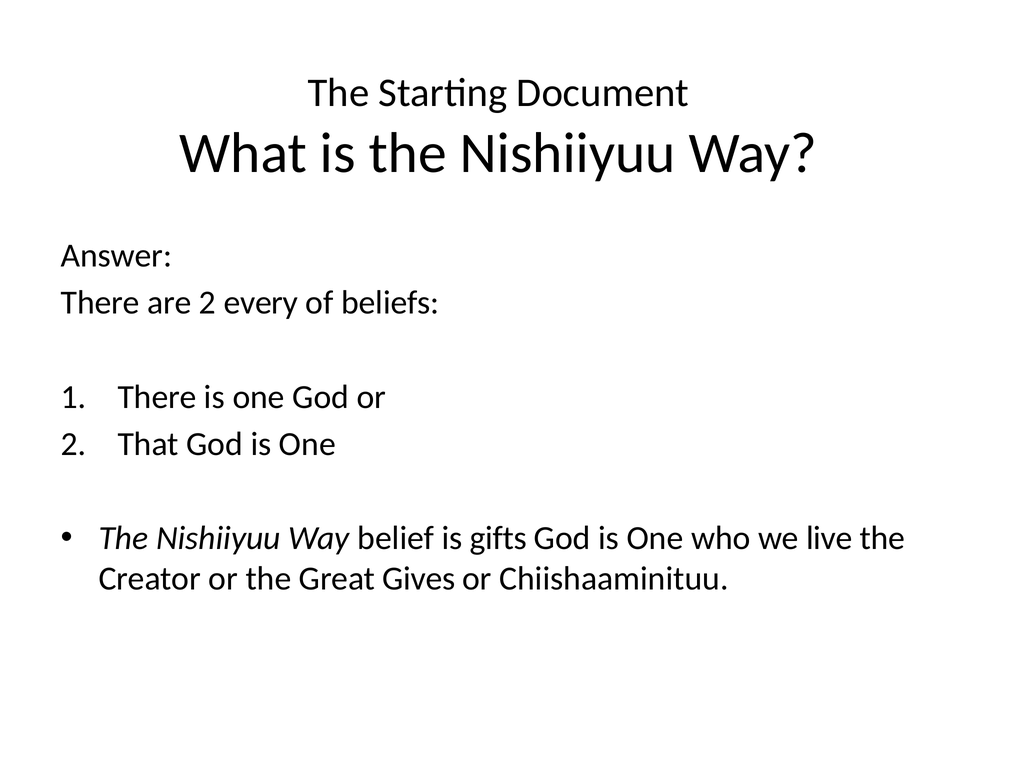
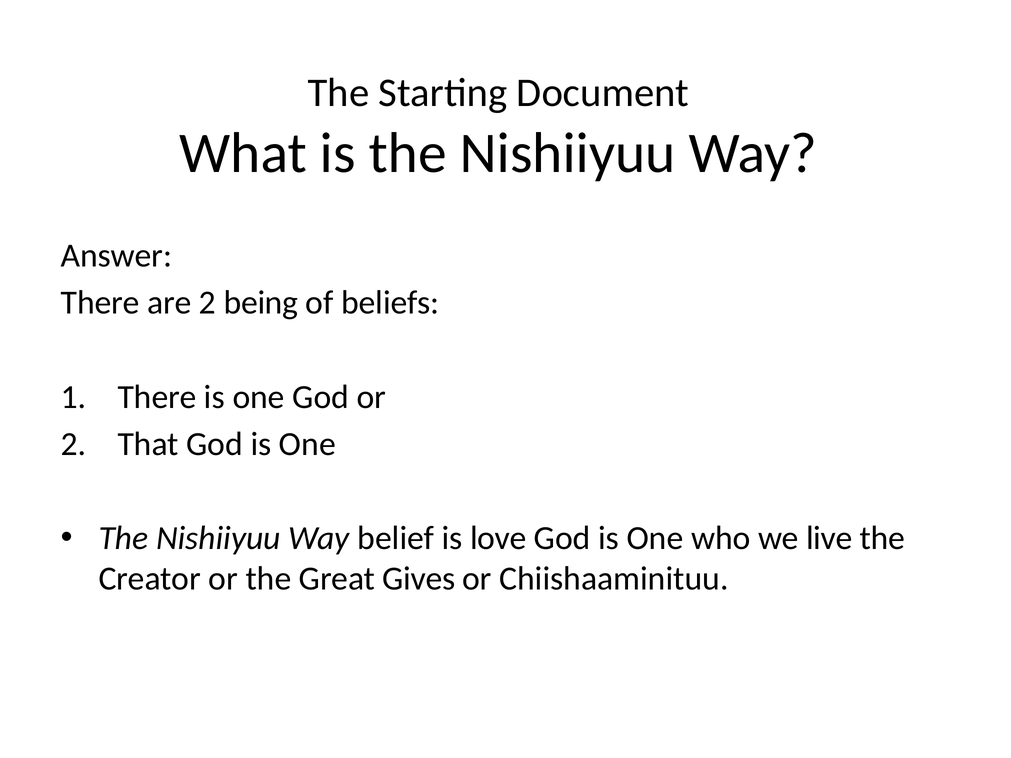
every: every -> being (261, 303)
gifts: gifts -> love (498, 539)
